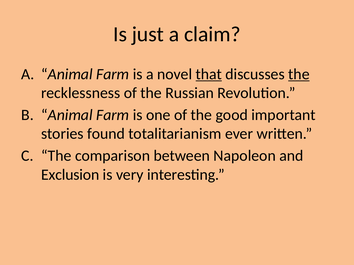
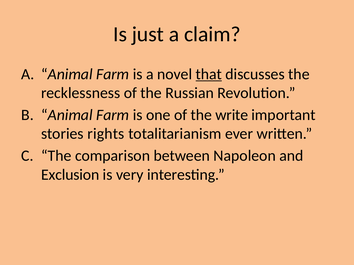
the underline: present -> none (299, 74)
good: good -> write (232, 115)
found: found -> rights (106, 134)
